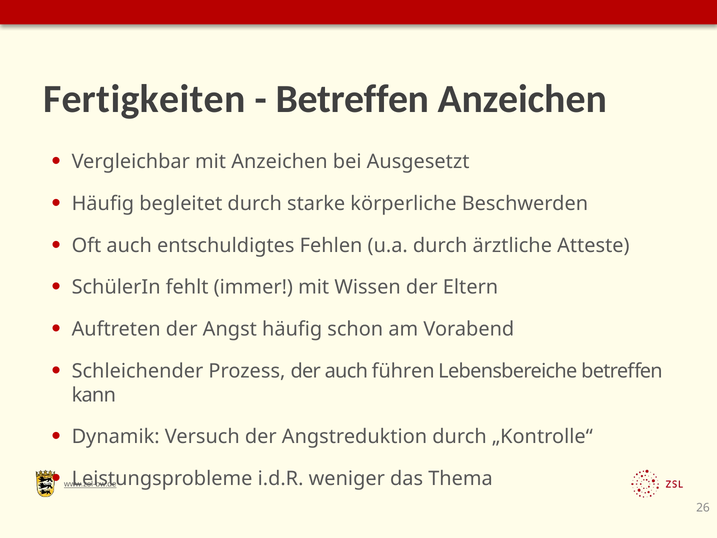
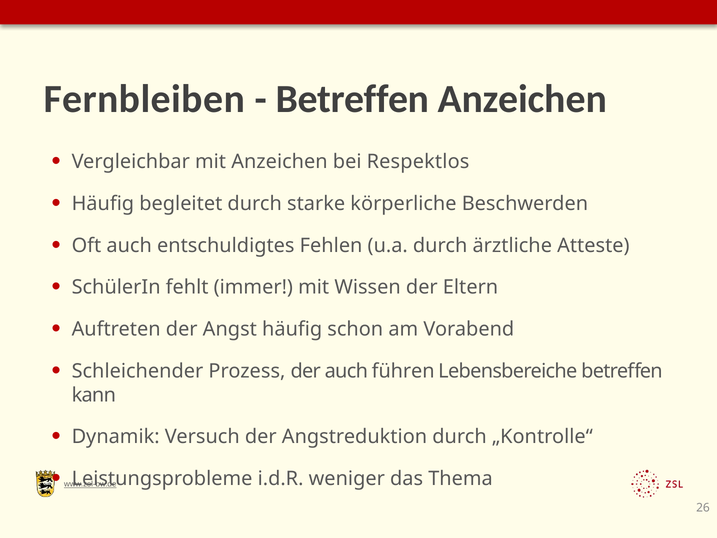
Fertigkeiten: Fertigkeiten -> Fernbleiben (144, 99)
Ausgesetzt: Ausgesetzt -> Respektlos (418, 162)
